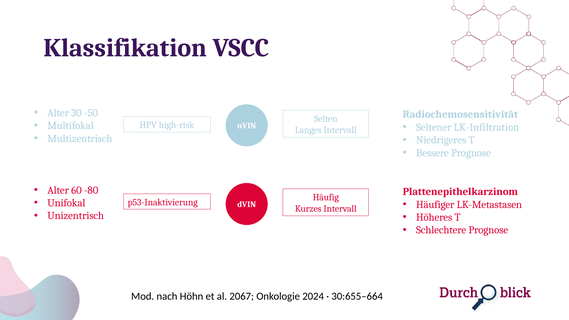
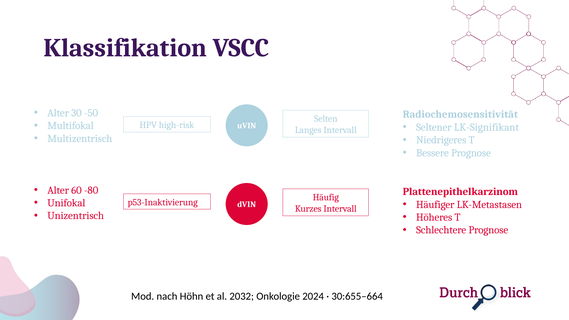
LK-Infiltration: LK-Infiltration -> LK-Signifikant (486, 127)
2067: 2067 -> 2032 (242, 297)
